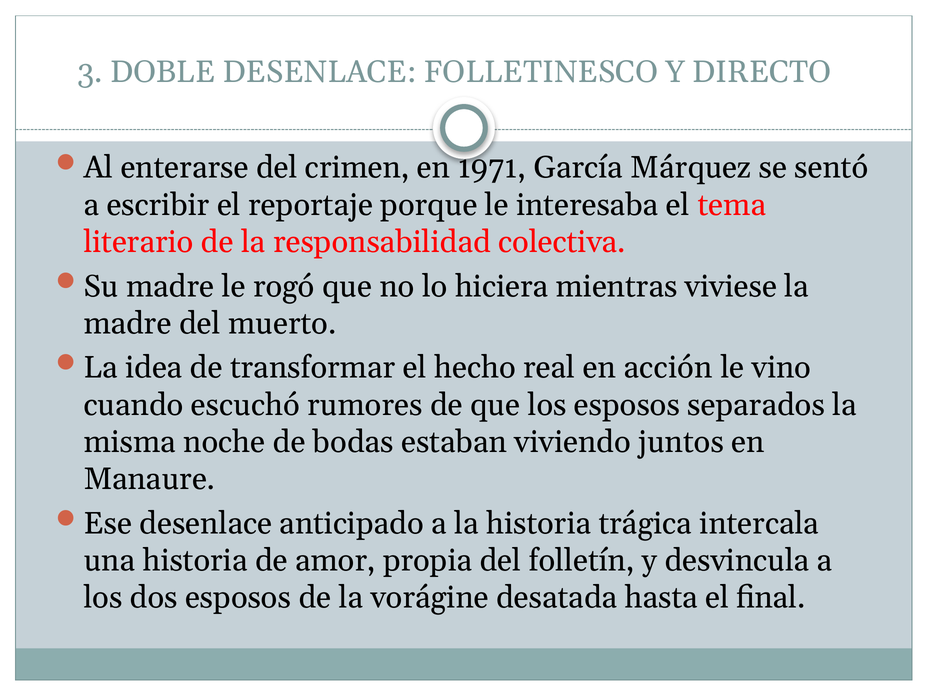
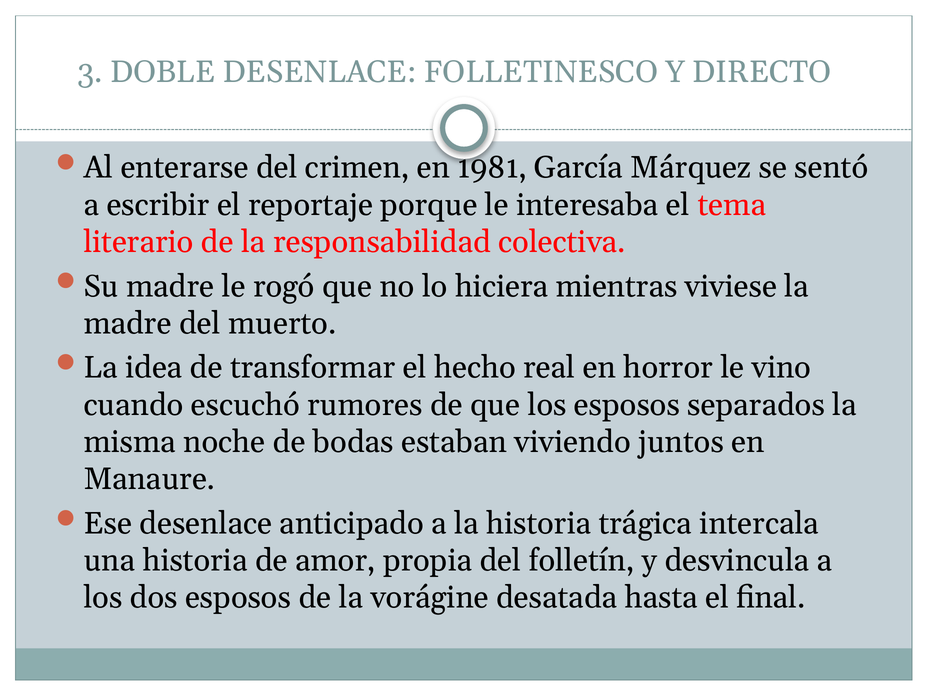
1971: 1971 -> 1981 (492, 168)
acción: acción -> horror (668, 368)
